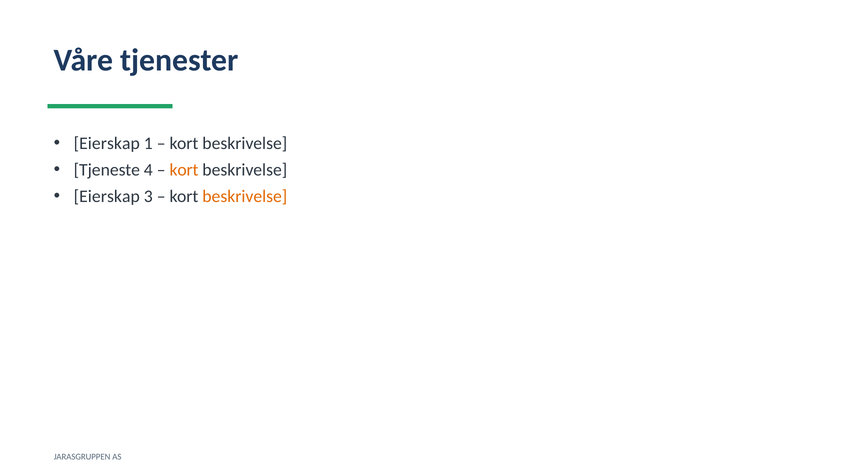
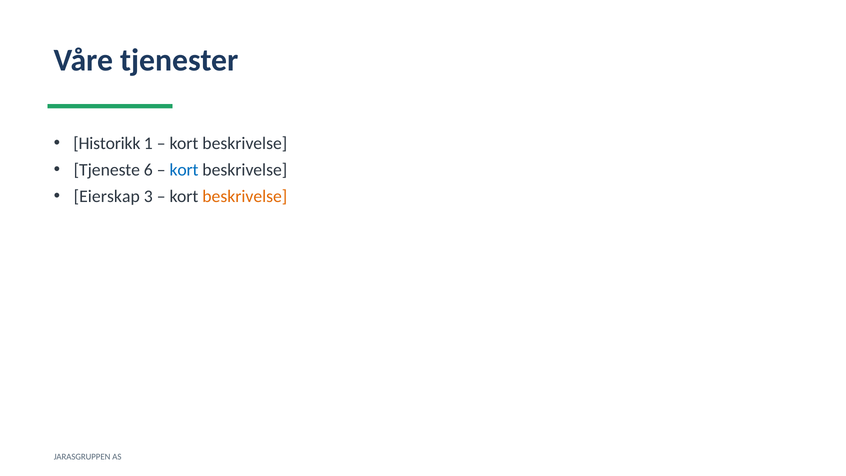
Eierskap: Eierskap -> Historikk (107, 143)
4: 4 -> 6 (148, 170)
kort colour: orange -> blue (184, 170)
